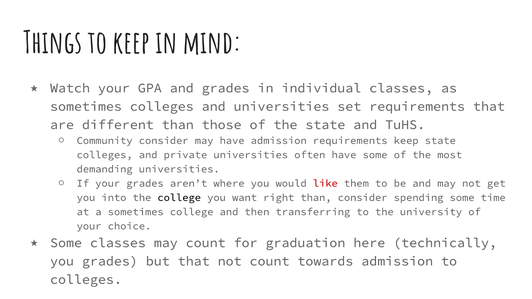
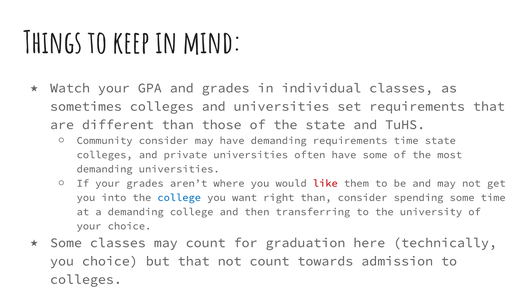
have admission: admission -> demanding (279, 141)
requirements keep: keep -> time (406, 141)
college colour: black -> blue (179, 198)
a sometimes: sometimes -> demanding (136, 212)
you grades: grades -> choice (110, 261)
